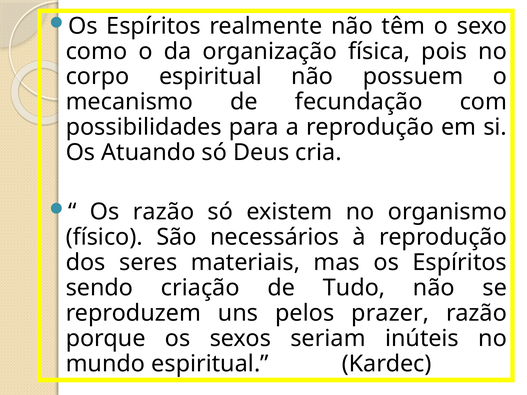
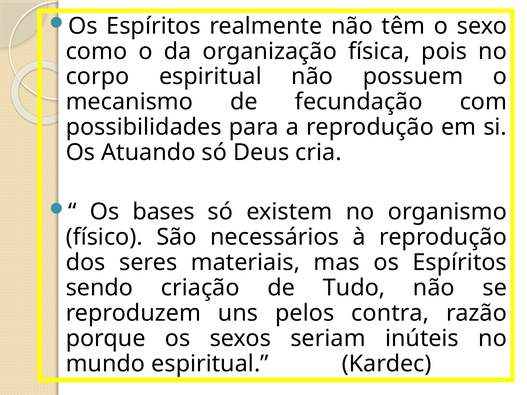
Os razão: razão -> bases (164, 212)
prazer: prazer -> contra (390, 313)
